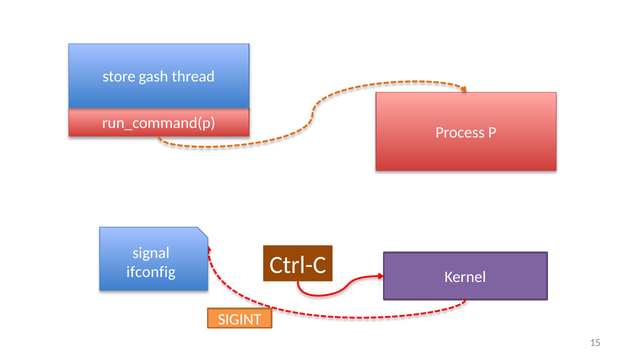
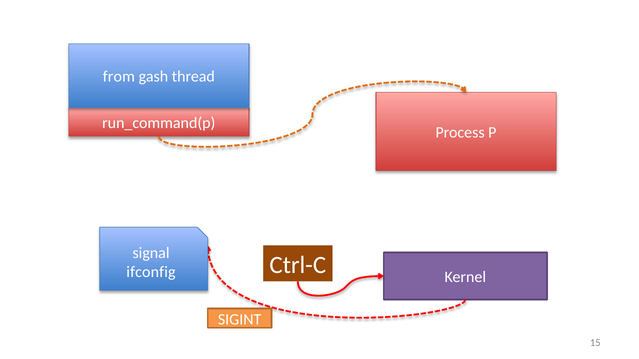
store: store -> from (119, 77)
